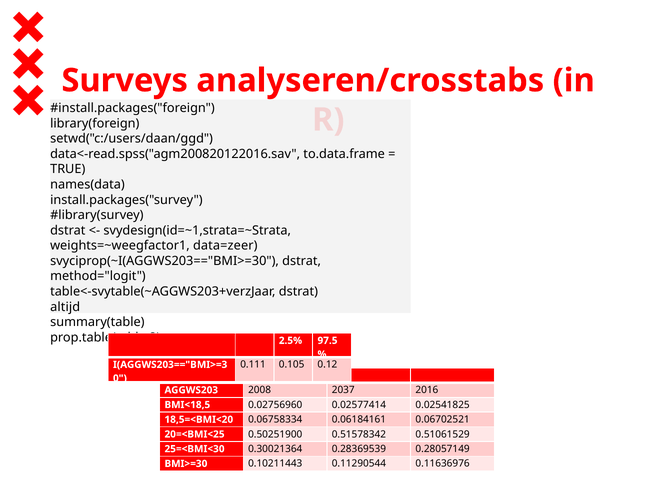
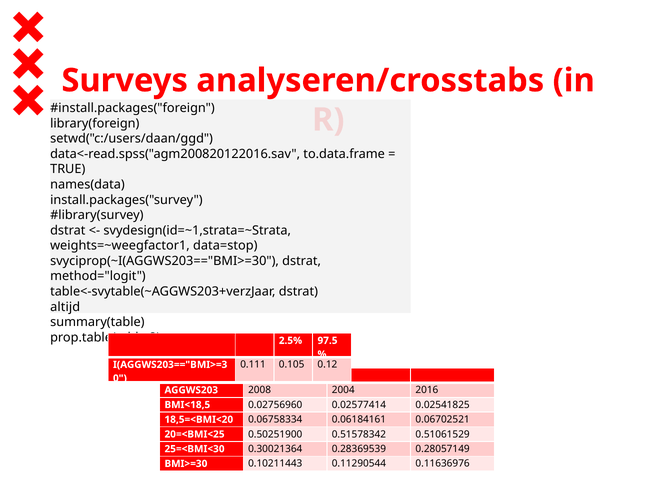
data=zeer: data=zeer -> data=stop (225, 245)
2037: 2037 -> 2004 (343, 390)
